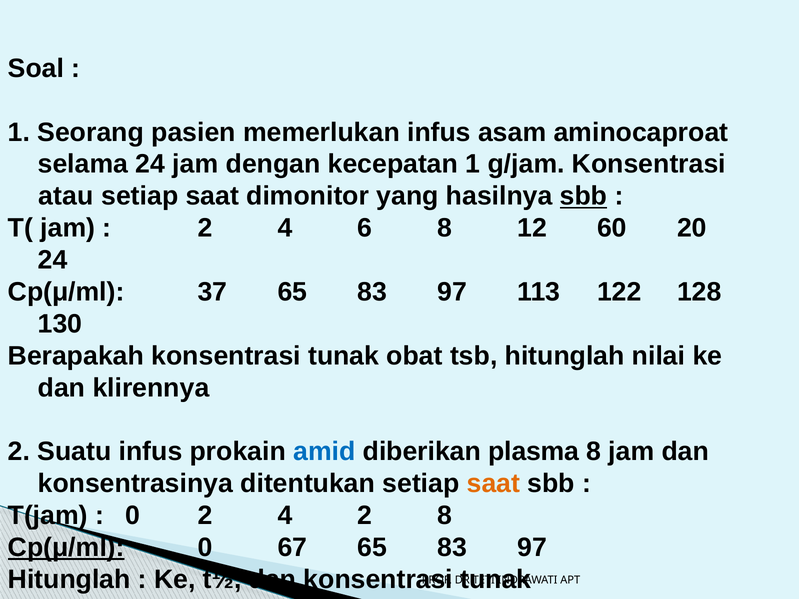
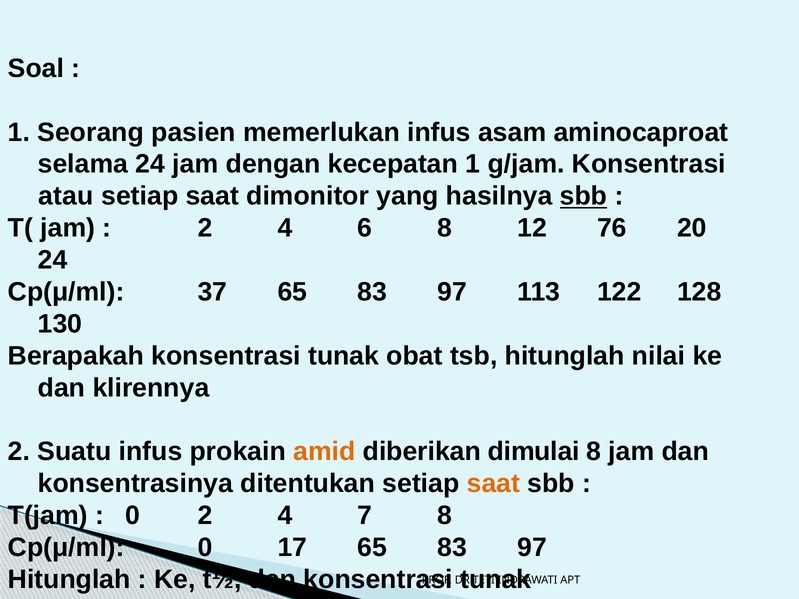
60: 60 -> 76 (612, 228)
amid colour: blue -> orange (324, 452)
plasma: plasma -> dimulai (534, 452)
4 2: 2 -> 7 (365, 516)
Cp(μ/ml underline: present -> none (66, 548)
67: 67 -> 17 (292, 548)
